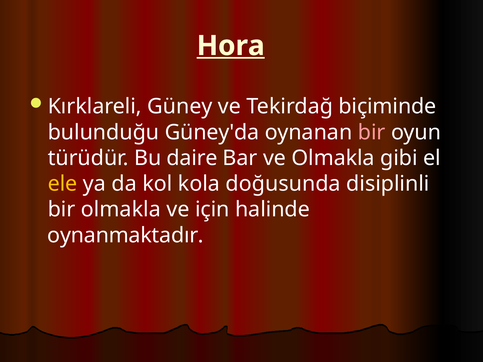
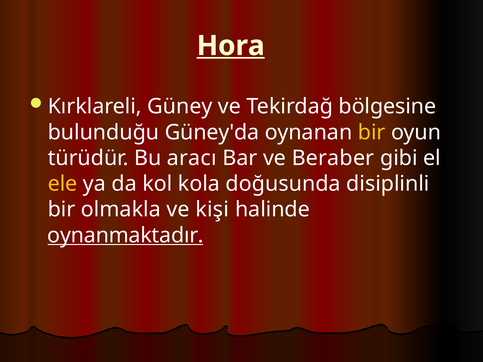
biçiminde: biçiminde -> bölgesine (387, 107)
bir colour: pink -> yellow (372, 132)
daire: daire -> aracı (192, 158)
ve Olmakla: Olmakla -> Beraber (333, 158)
için: için -> kişi (212, 210)
oynanmaktadır underline: none -> present (126, 235)
